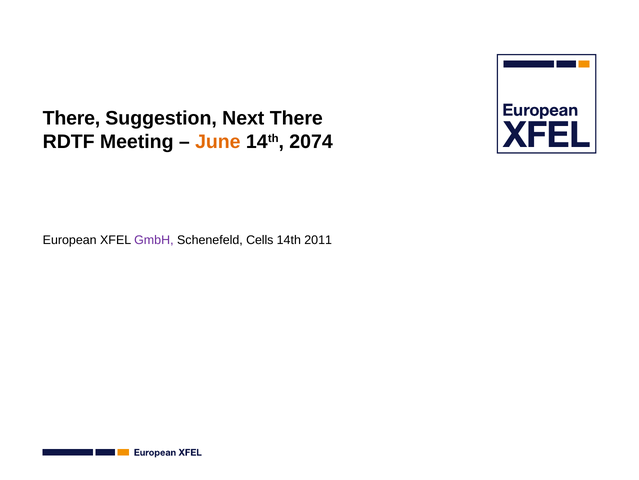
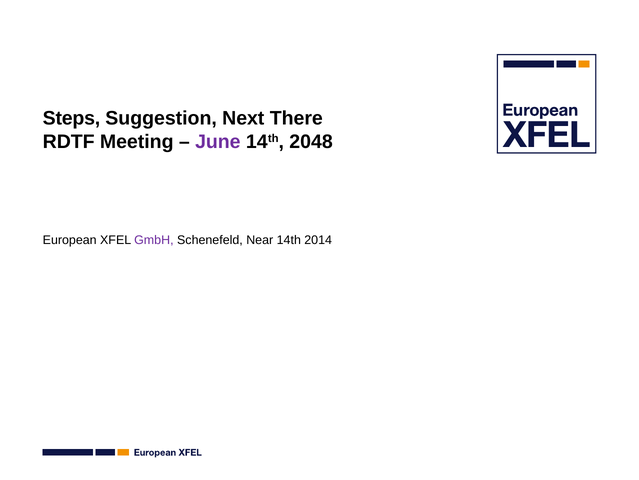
There: There -> Steps (71, 118)
June colour: orange -> purple (218, 141)
2074: 2074 -> 2048 (311, 141)
Cells: Cells -> Near (260, 240)
2011: 2011 -> 2014 (318, 240)
